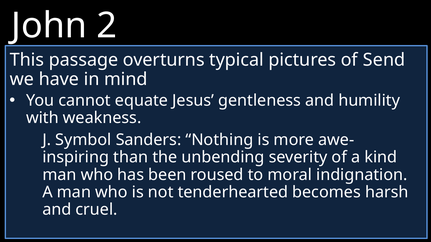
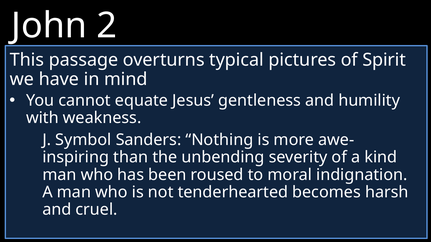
Send: Send -> Spirit (384, 60)
